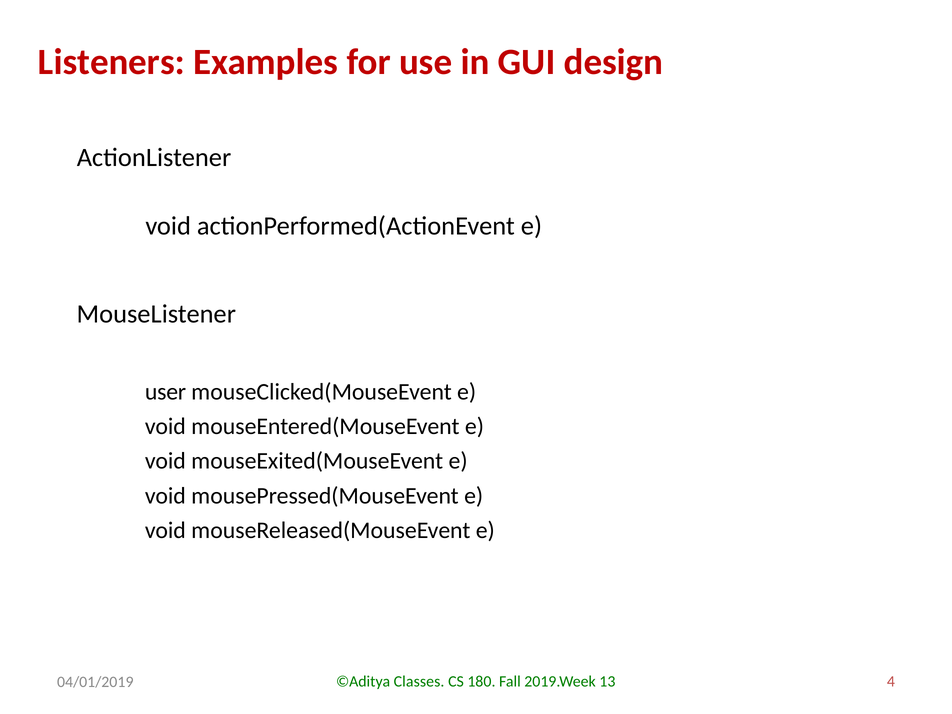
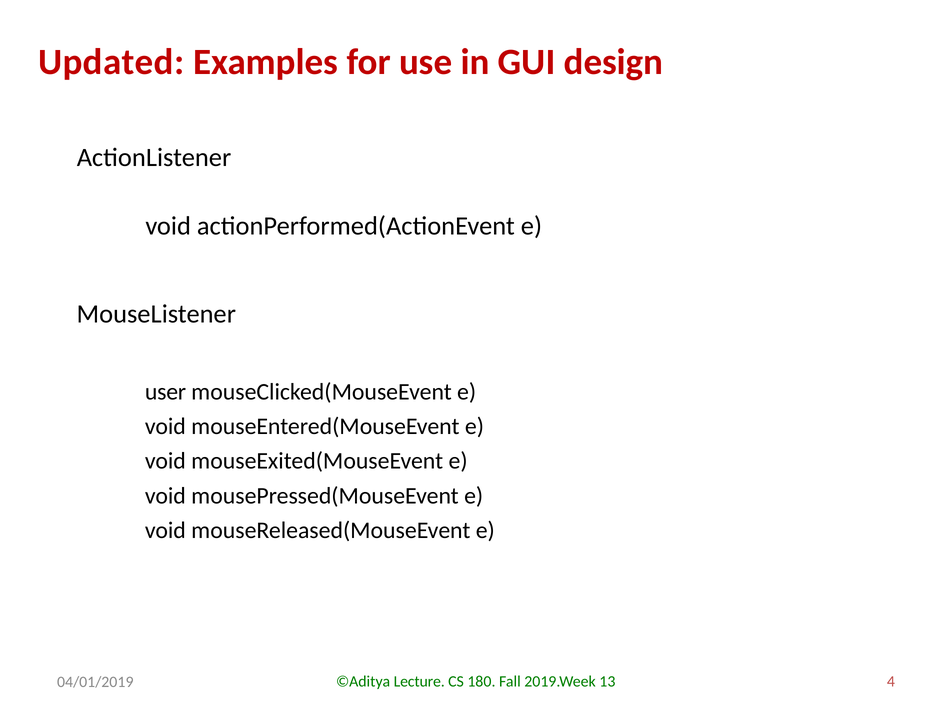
Listeners: Listeners -> Updated (111, 62)
Classes: Classes -> Lecture (419, 682)
